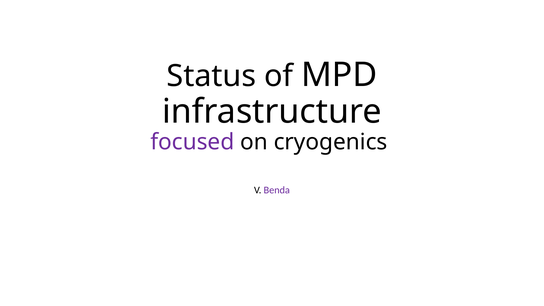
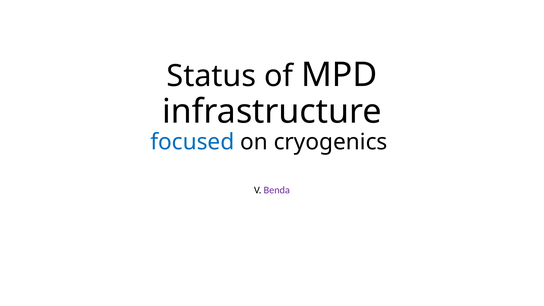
focused colour: purple -> blue (192, 142)
